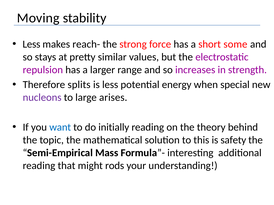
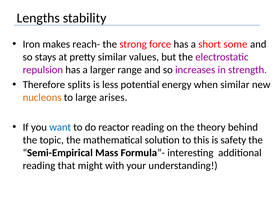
Moving: Moving -> Lengths (38, 18)
Less: Less -> Iron (31, 44)
when special: special -> similar (235, 85)
nucleons colour: purple -> orange (42, 98)
initially: initially -> reactor (114, 128)
rods: rods -> with (115, 166)
